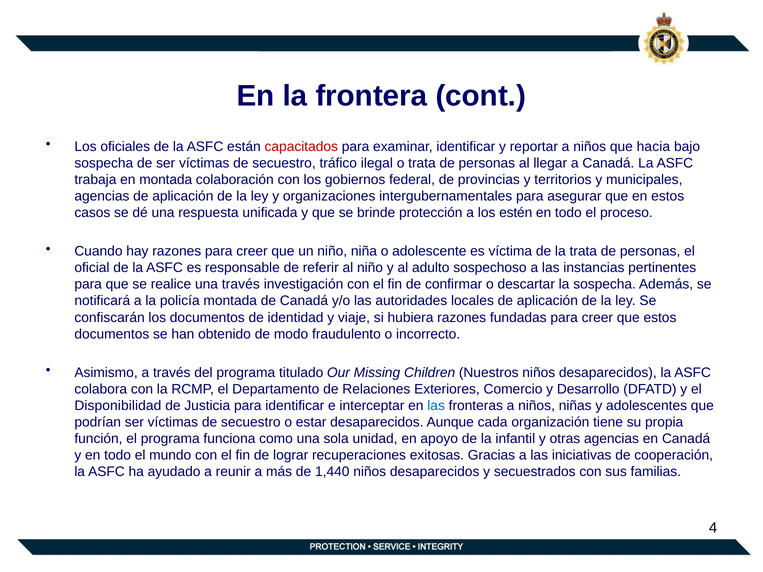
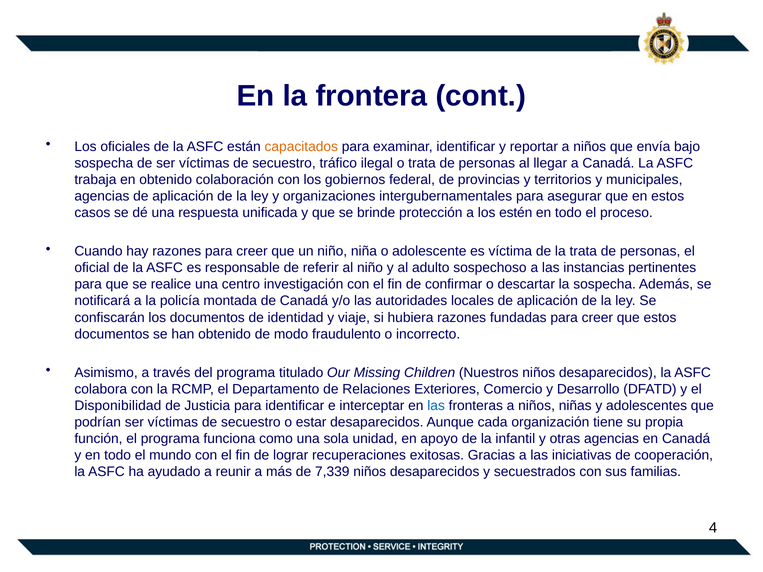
capacitados colour: red -> orange (301, 147)
hacia: hacia -> envía (653, 147)
en montada: montada -> obtenido (166, 180)
una través: través -> centro (241, 285)
1,440: 1,440 -> 7,339 (332, 472)
